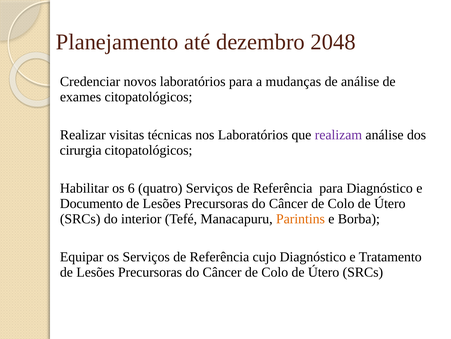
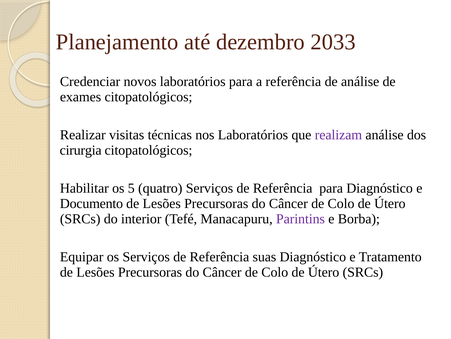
2048: 2048 -> 2033 (333, 42)
a mudanças: mudanças -> referência (293, 81)
6: 6 -> 5 (131, 188)
Parintins colour: orange -> purple (300, 218)
cujo: cujo -> suas (264, 256)
